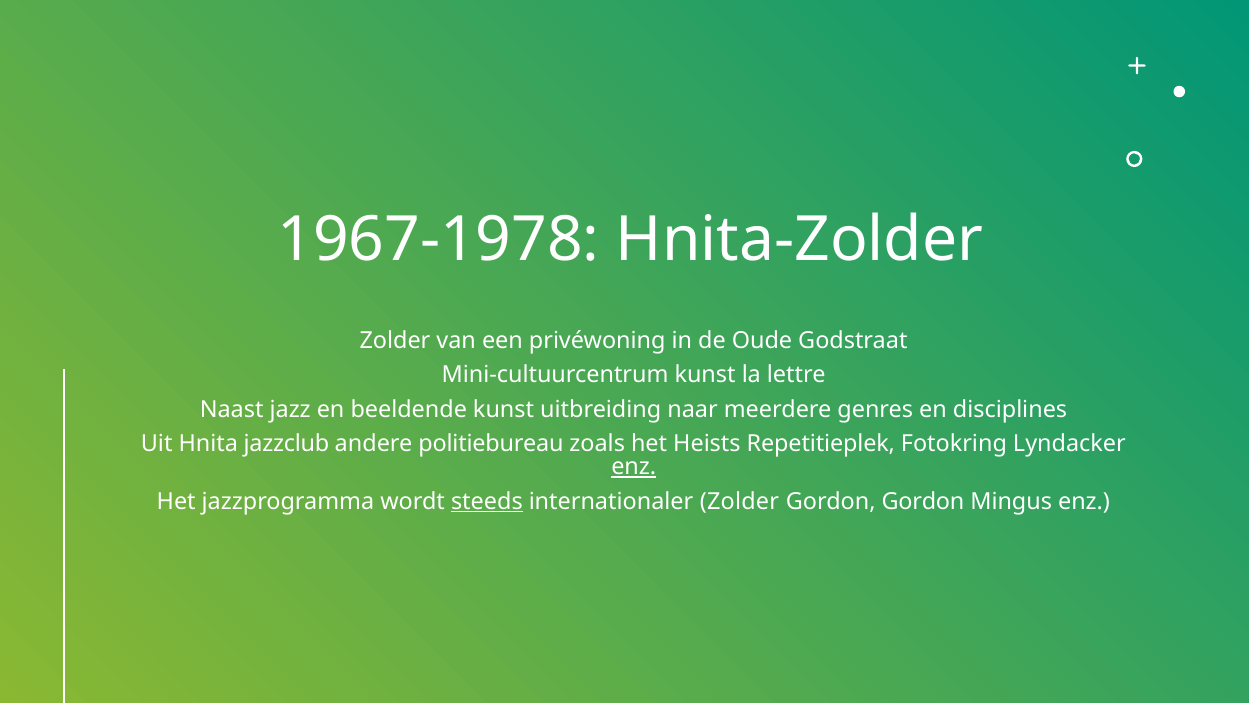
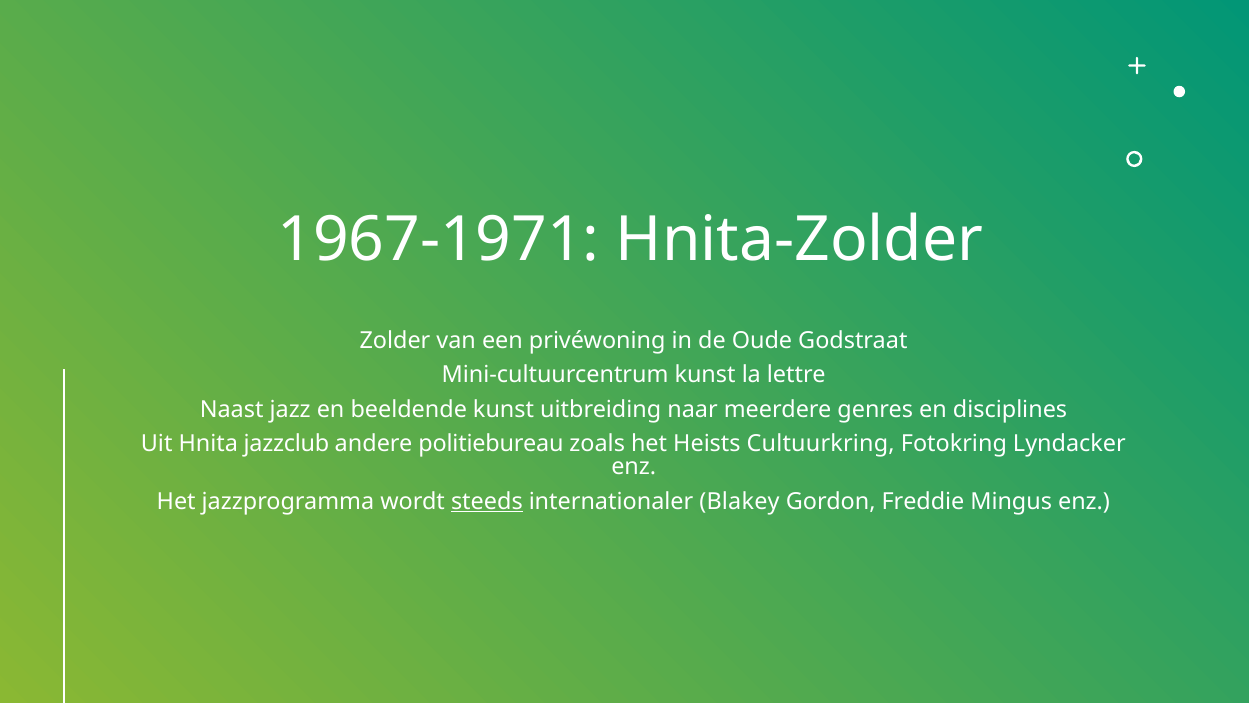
1967-1978: 1967-1978 -> 1967-1971 (439, 240)
Repetitieplek: Repetitieplek -> Cultuurkring (821, 444)
enz underline: present -> none (634, 467)
internationaler Zolder: Zolder -> Blakey (739, 501)
Gordon Gordon: Gordon -> Freddie (923, 501)
